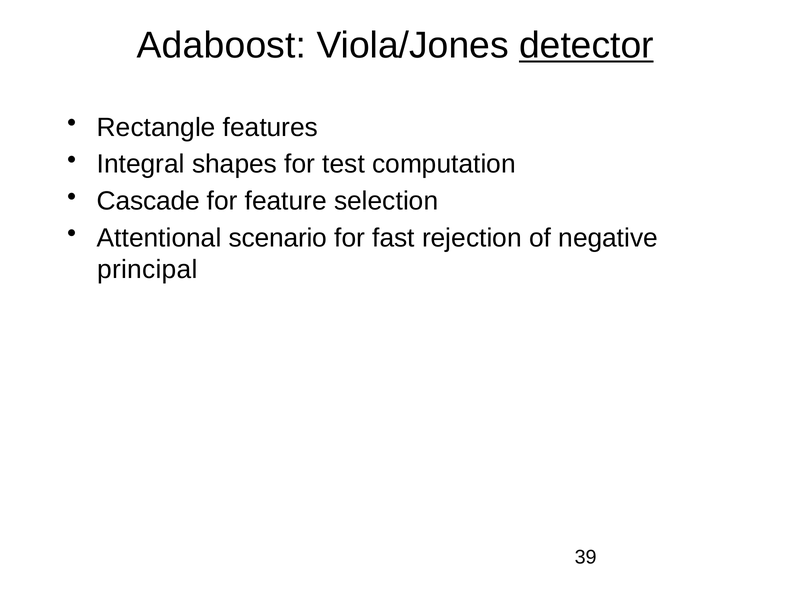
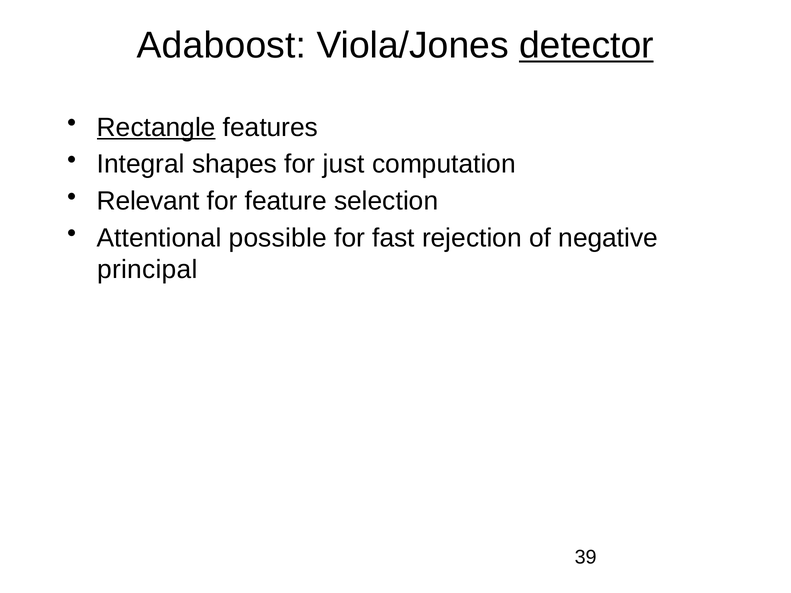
Rectangle underline: none -> present (156, 127)
test: test -> just (343, 164)
Cascade: Cascade -> Relevant (148, 201)
scenario: scenario -> possible (278, 238)
